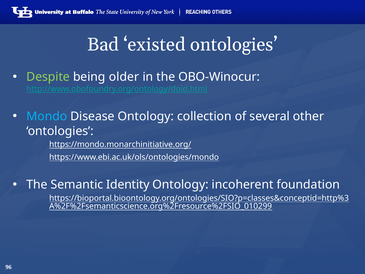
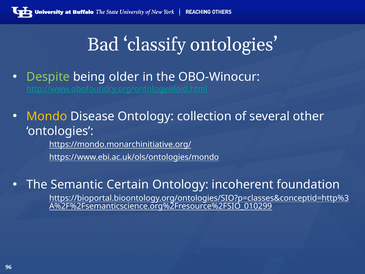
existed: existed -> classify (155, 44)
Mondo colour: light blue -> yellow (47, 116)
Identity: Identity -> Certain (128, 185)
